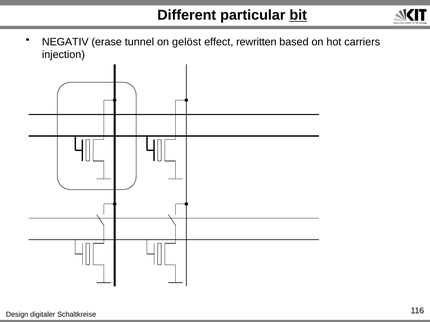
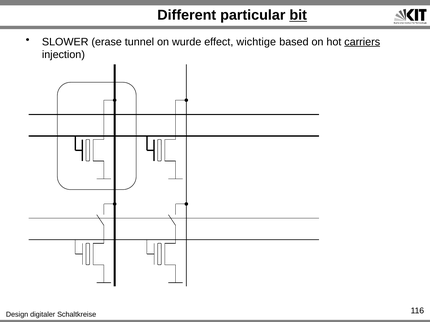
NEGATIV: NEGATIV -> SLOWER (65, 42)
gelöst: gelöst -> wurde (187, 42)
rewritten: rewritten -> wichtige (256, 42)
carriers underline: none -> present (362, 42)
